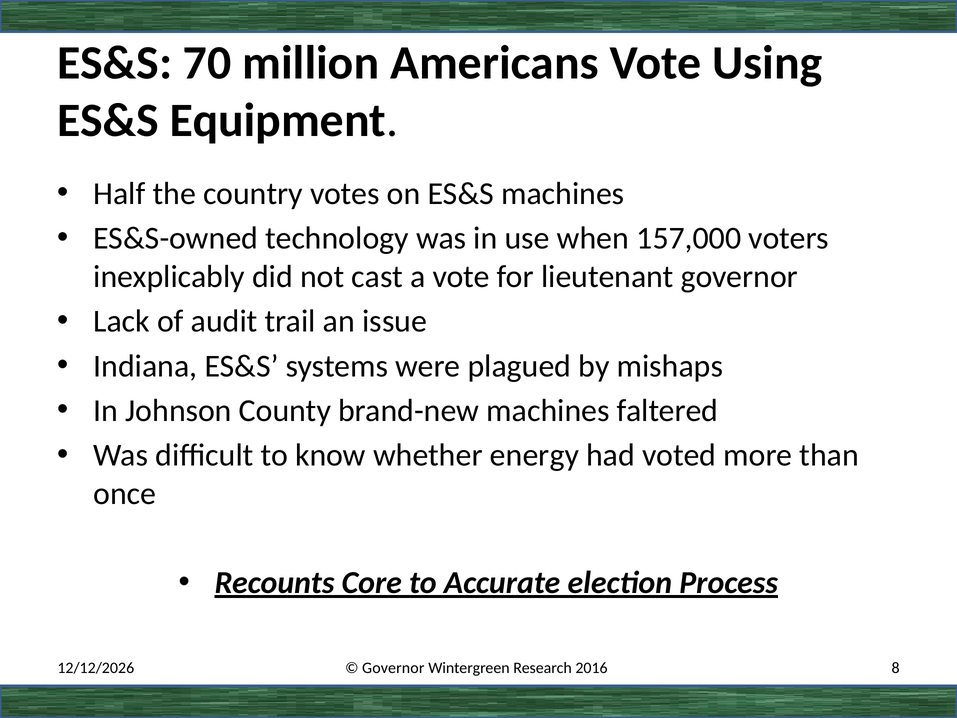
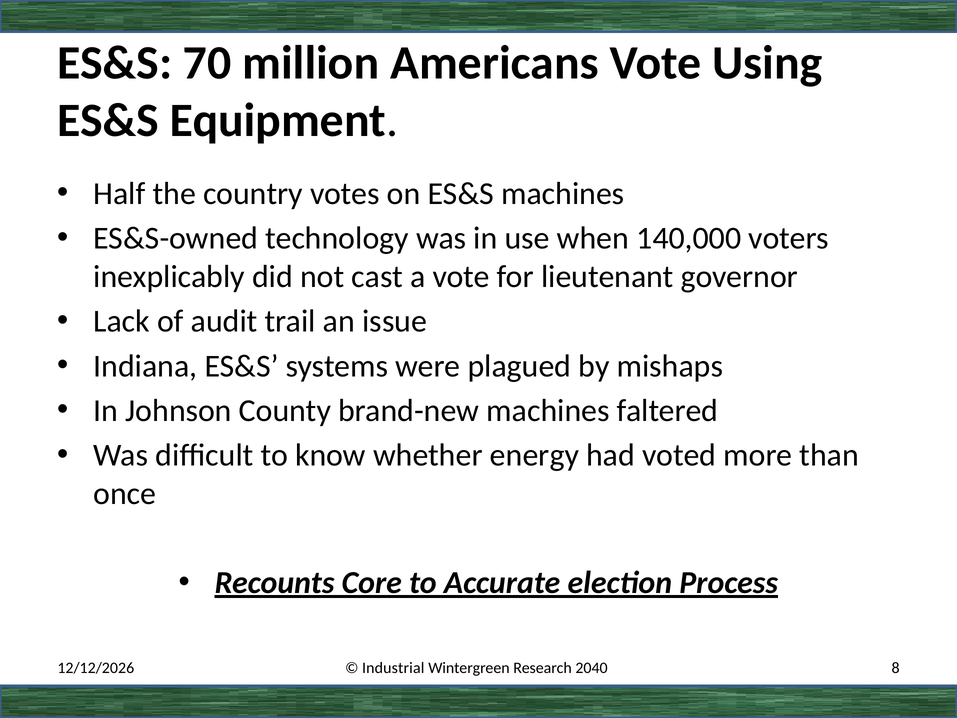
157,000: 157,000 -> 140,000 (689, 238)
Governor: Governor -> Industrial (393, 668)
2016: 2016 -> 2040 (592, 668)
